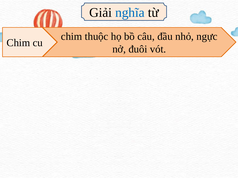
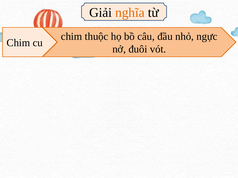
nghĩa colour: blue -> orange (130, 13)
